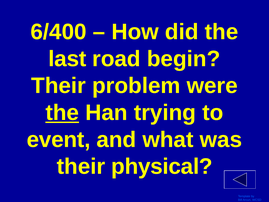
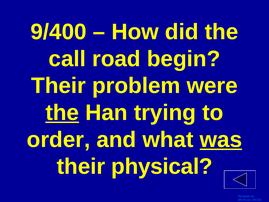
6/400: 6/400 -> 9/400 (59, 32)
last: last -> call (67, 59)
event: event -> order (58, 139)
was underline: none -> present (221, 139)
